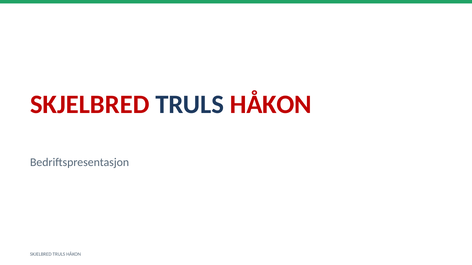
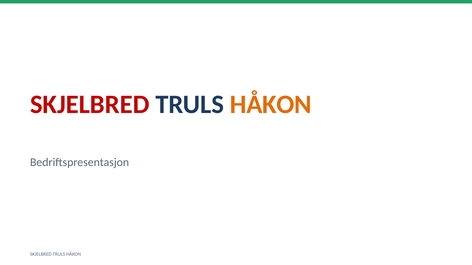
HÅKON colour: red -> orange (271, 105)
